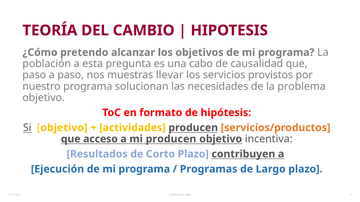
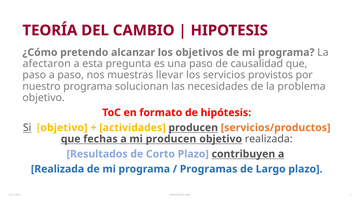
población: población -> afectaron (47, 64)
una cabo: cabo -> paso (201, 64)
acceso: acceso -> fechas (100, 139)
objetivo incentiva: incentiva -> realizada (269, 139)
Ejecución: Ejecución -> Realizada (57, 169)
